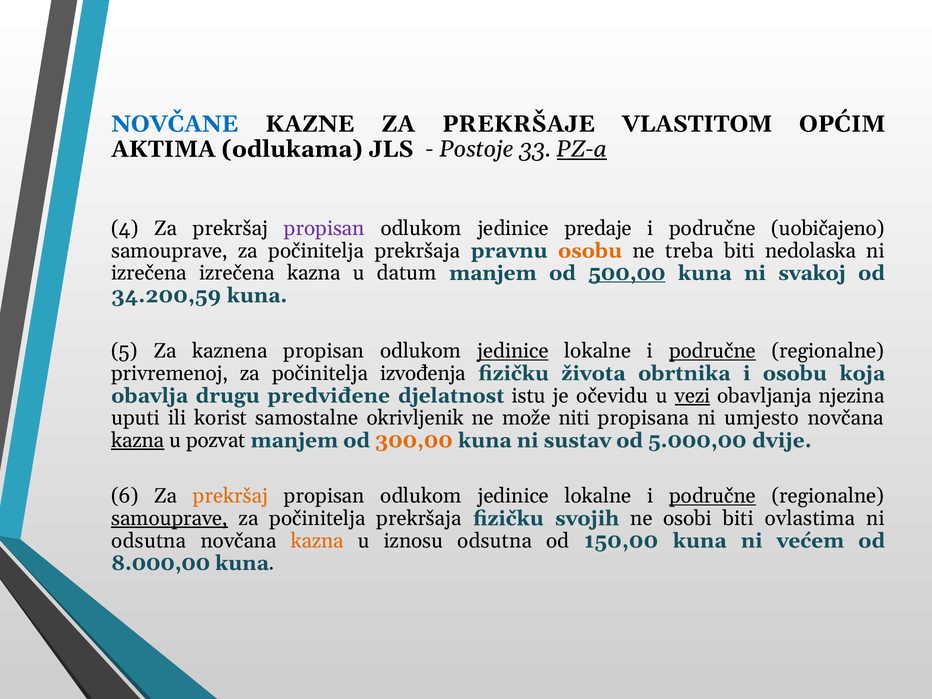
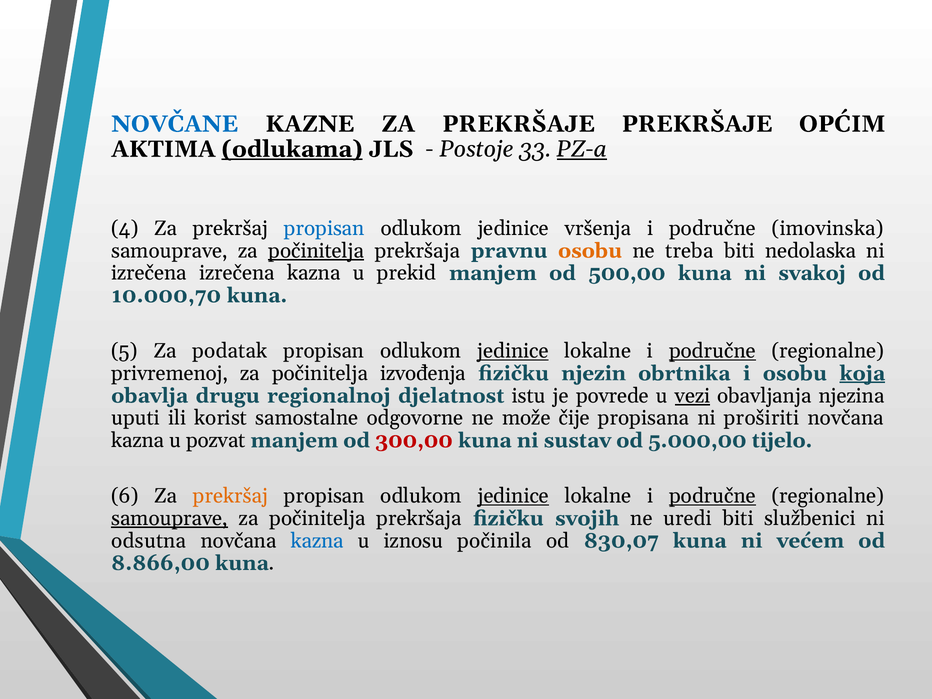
PREKRŠAJE VLASTITOM: VLASTITOM -> PREKRŠAJE (697, 124)
odlukama underline: none -> present (292, 149)
propisan colour: purple -> blue (324, 228)
predaje: predaje -> vršenja (598, 228)
uobičajeno: uobičajeno -> imovinska (828, 228)
počinitelja underline: none -> present (316, 251)
datum: datum -> prekid (407, 273)
500,00 underline: present -> none (627, 273)
34.200,59: 34.200,59 -> 10.000,70 (166, 295)
kaznena: kaznena -> podatak (230, 351)
života: života -> njezin (594, 373)
koja underline: none -> present (862, 373)
predviđene: predviđene -> regionalnoj (329, 396)
očevidu: očevidu -> povrede (613, 396)
okrivljenik: okrivljenik -> odgovorne (415, 418)
niti: niti -> čije (574, 418)
umjesto: umjesto -> proširiti (762, 418)
kazna underline: present -> none (138, 440)
300,00 colour: orange -> red (414, 440)
dvije: dvije -> tijelo (782, 440)
jedinice underline: none -> present (513, 496)
osobi: osobi -> uredi (688, 518)
ovlastima: ovlastima -> službenici (810, 518)
kazna colour: orange -> blue (317, 541)
iznosu odsutna: odsutna -> počinila (495, 541)
150,00: 150,00 -> 830,07 (621, 541)
8.000,00: 8.000,00 -> 8.866,00 (161, 563)
